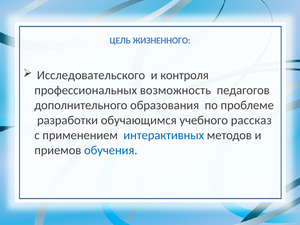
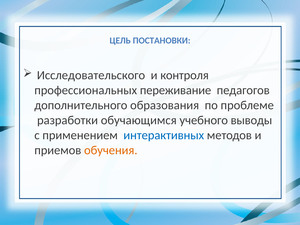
ЖИЗНЕННОГО: ЖИЗНЕННОГО -> ПОСТАНОВКИ (162, 41)
возможность: возможность -> переживание (176, 90)
рассказ: рассказ -> выводы (251, 120)
обучения colour: blue -> orange (111, 150)
